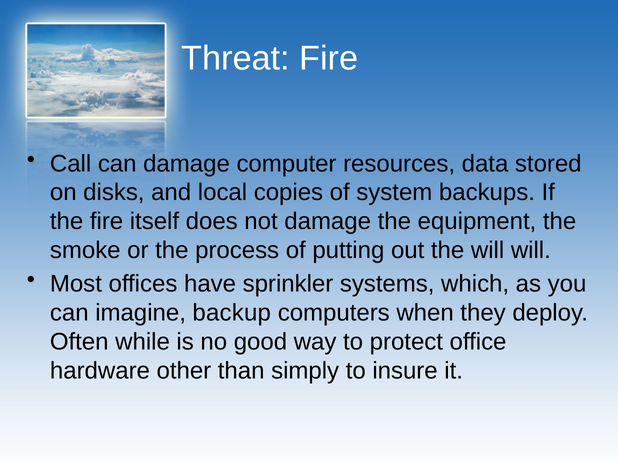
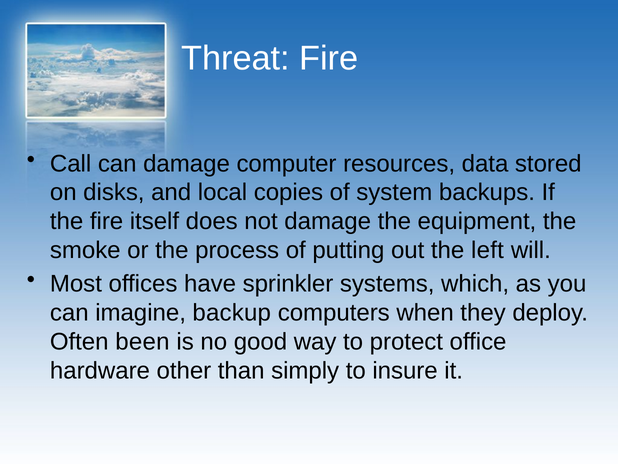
the will: will -> left (487, 250)
while: while -> been (142, 341)
